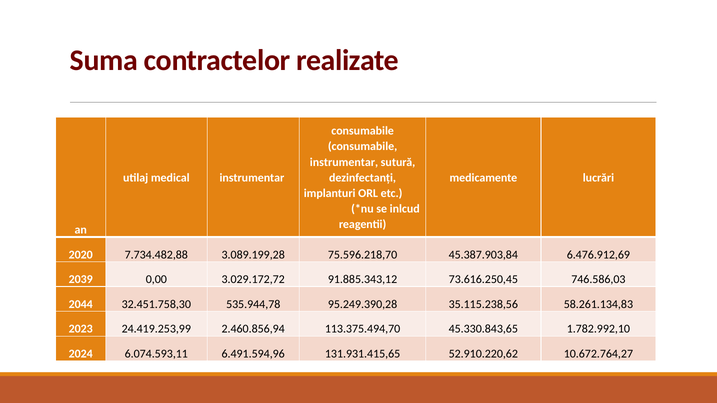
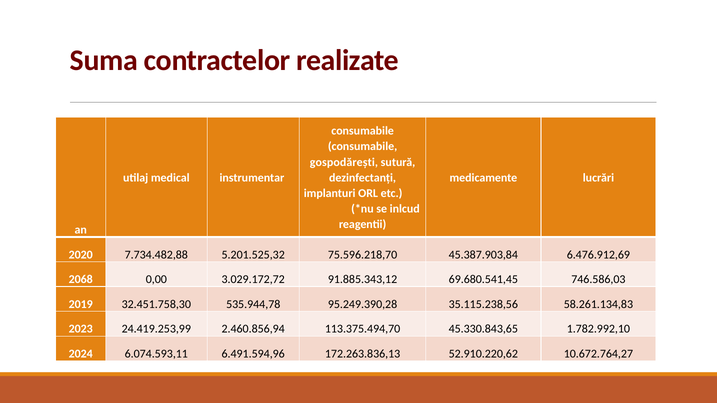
instrumentar: instrumentar -> gospodărești (344, 162)
3.089.199,28: 3.089.199,28 -> 5.201.525,32 (253, 255)
2039: 2039 -> 2068 (81, 280)
73.616.250,45: 73.616.250,45 -> 69.680.541,45 (483, 280)
2044: 2044 -> 2019 (81, 304)
131.931.415,65: 131.931.415,65 -> 172.263.836,13 (363, 354)
